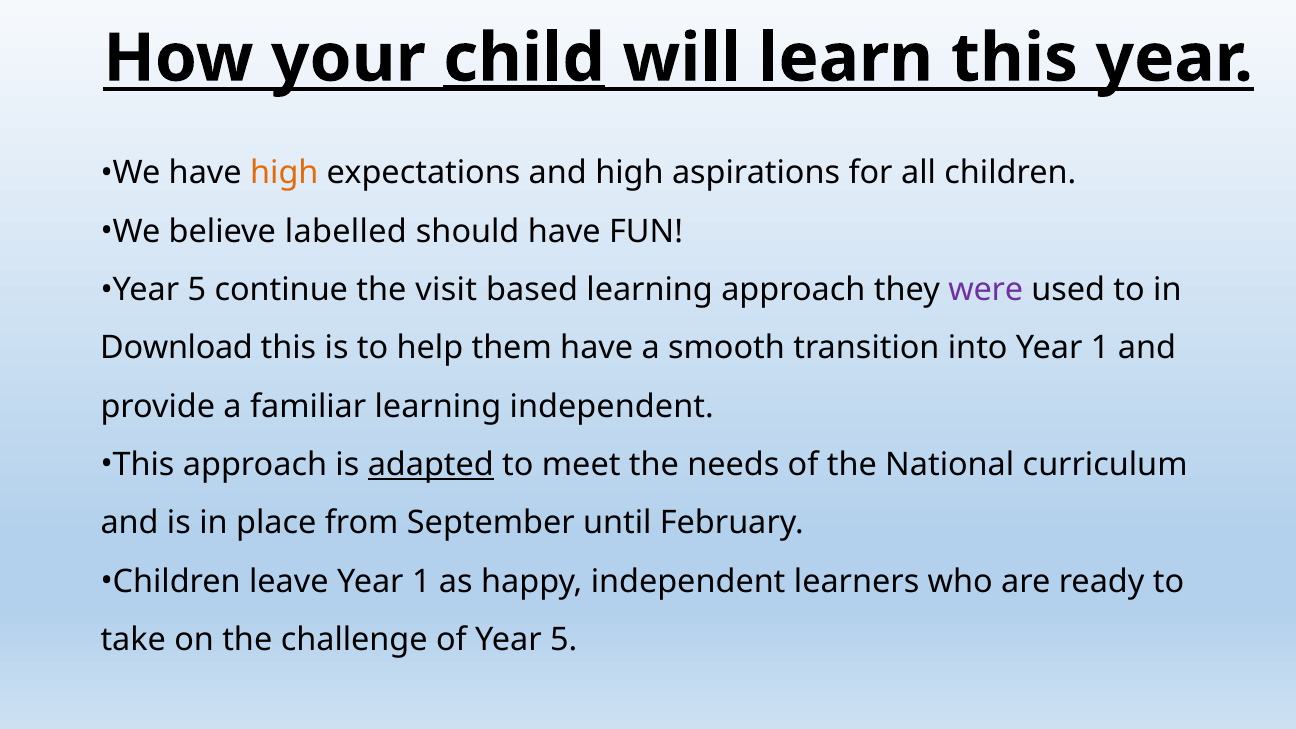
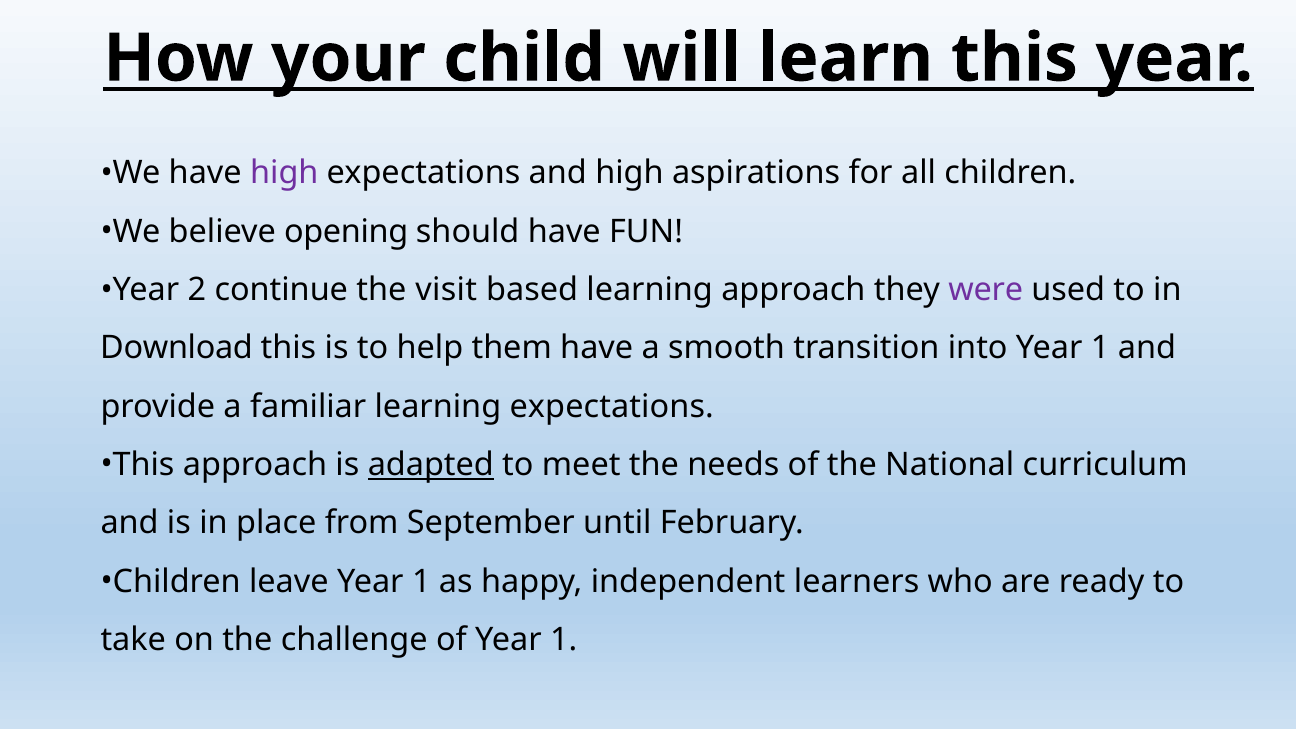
child underline: present -> none (524, 58)
high colour: orange -> purple (284, 173)
labelled: labelled -> opening (346, 231)
5: 5 -> 2 (197, 290)
learning independent: independent -> expectations (612, 406)
of Year 5: 5 -> 1 (564, 640)
